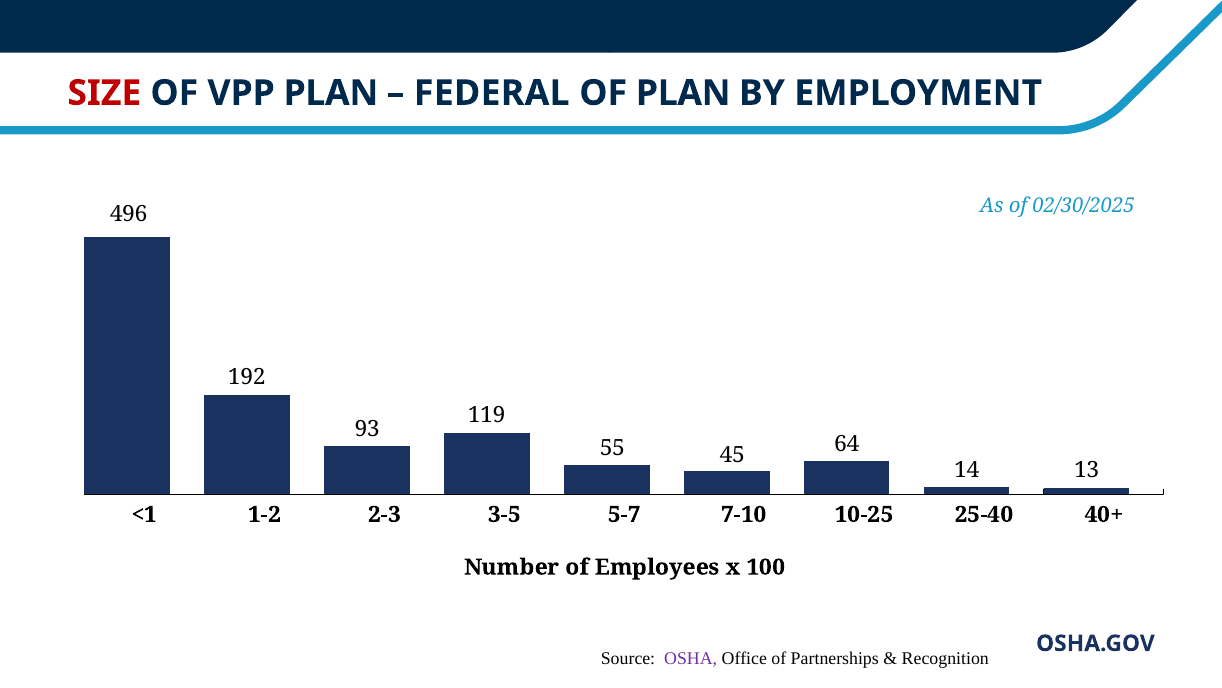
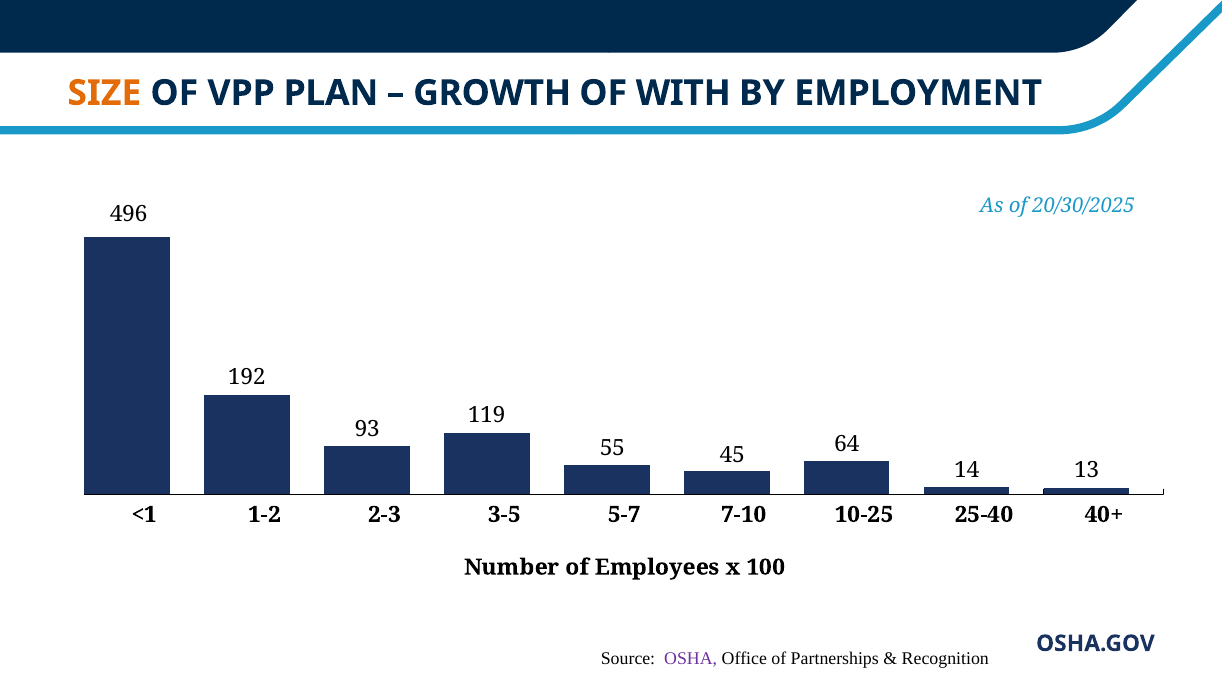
SIZE colour: red -> orange (104, 93)
FEDERAL: FEDERAL -> GROWTH (492, 93)
OF PLAN: PLAN -> WITH (683, 93)
02/30/2025: 02/30/2025 -> 20/30/2025 (1084, 206)
